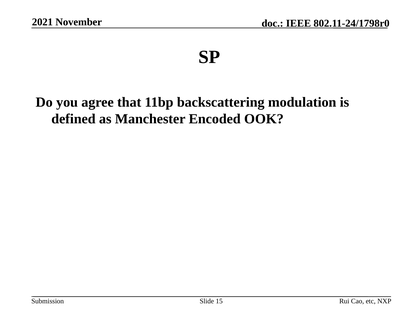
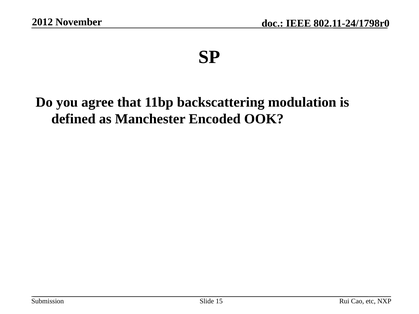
2021: 2021 -> 2012 (42, 22)
